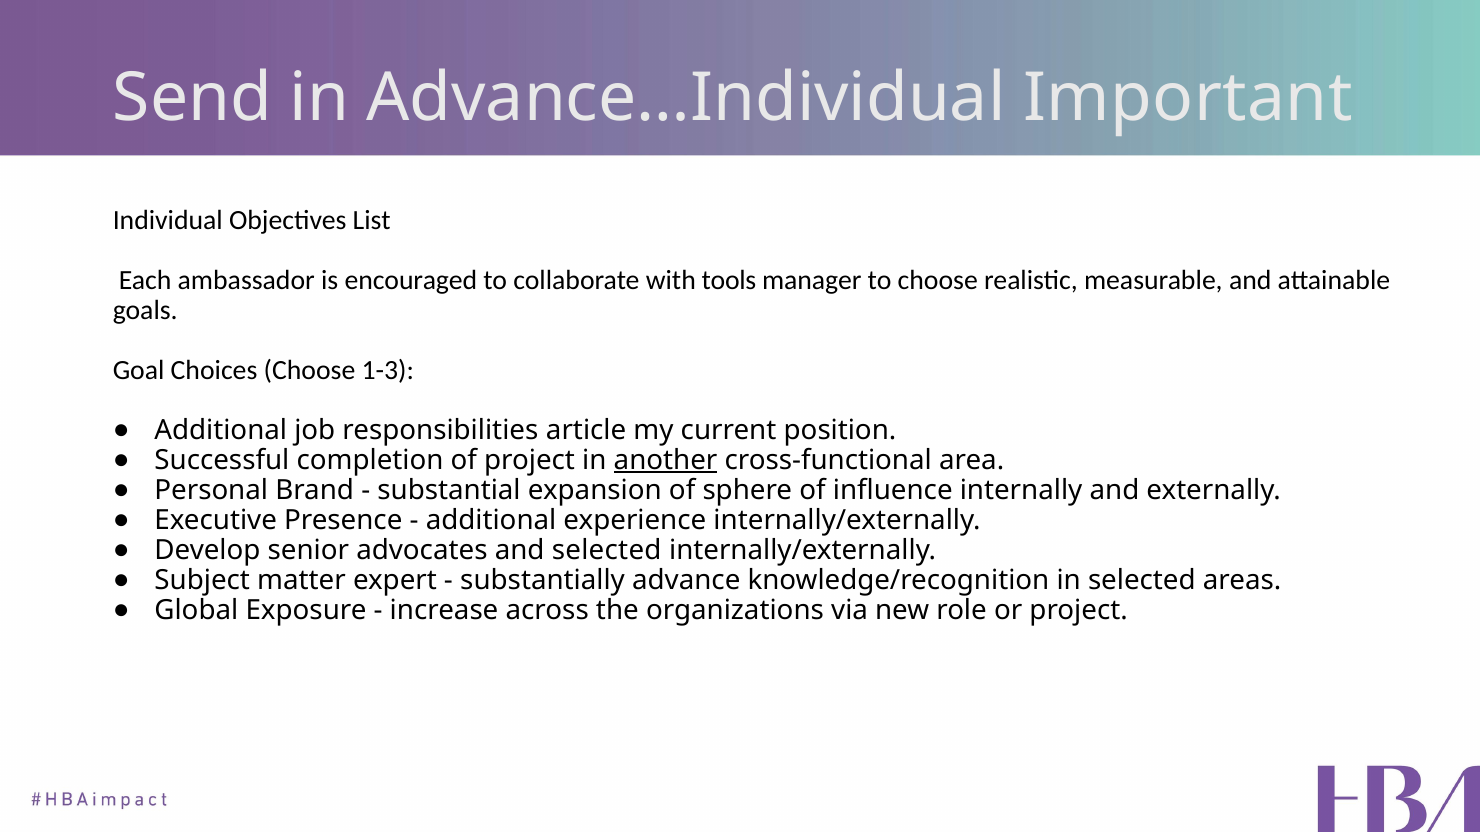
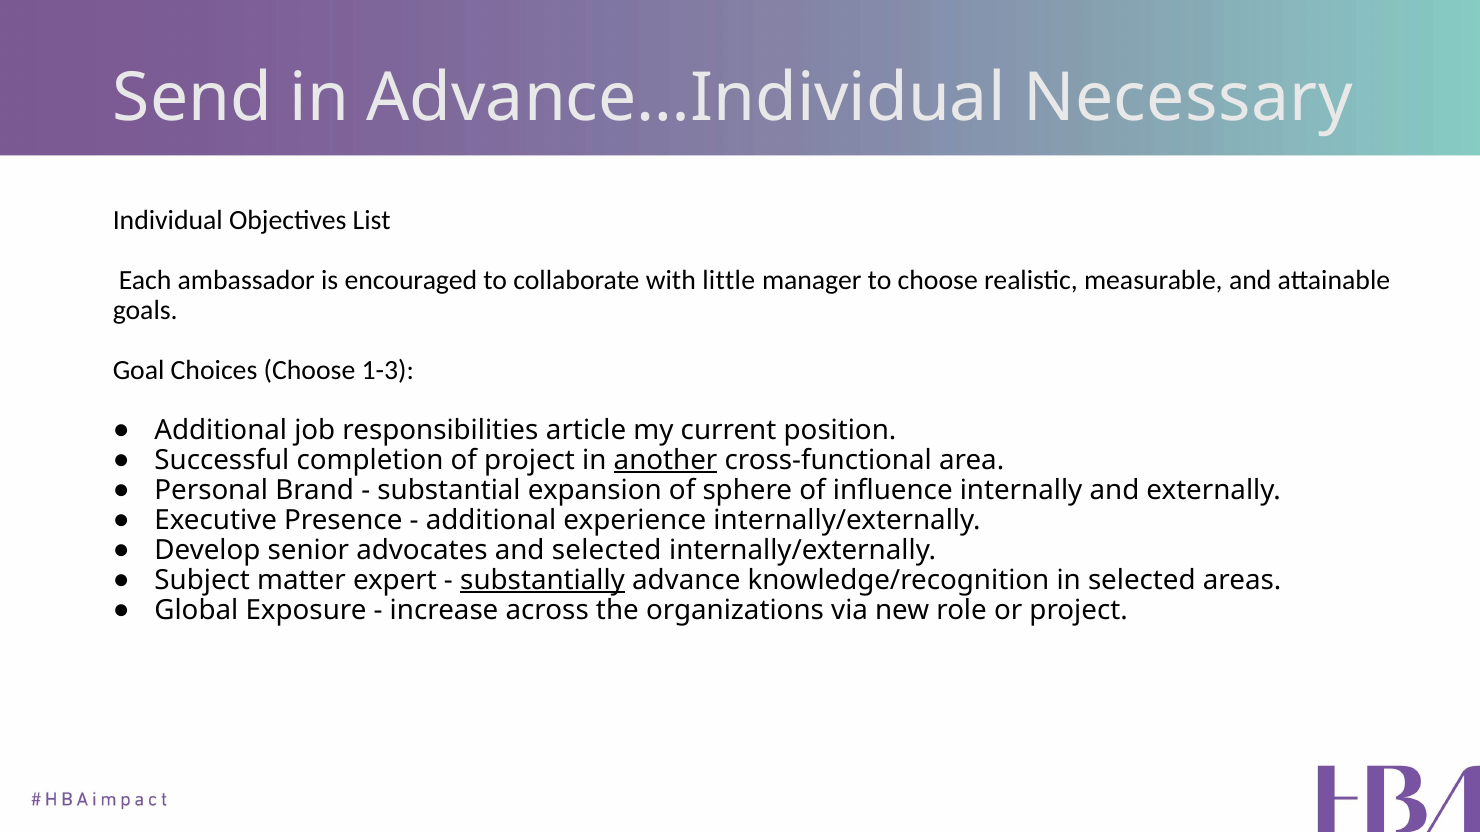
Important: Important -> Necessary (1188, 98)
tools: tools -> little (729, 281)
substantially underline: none -> present (543, 580)
